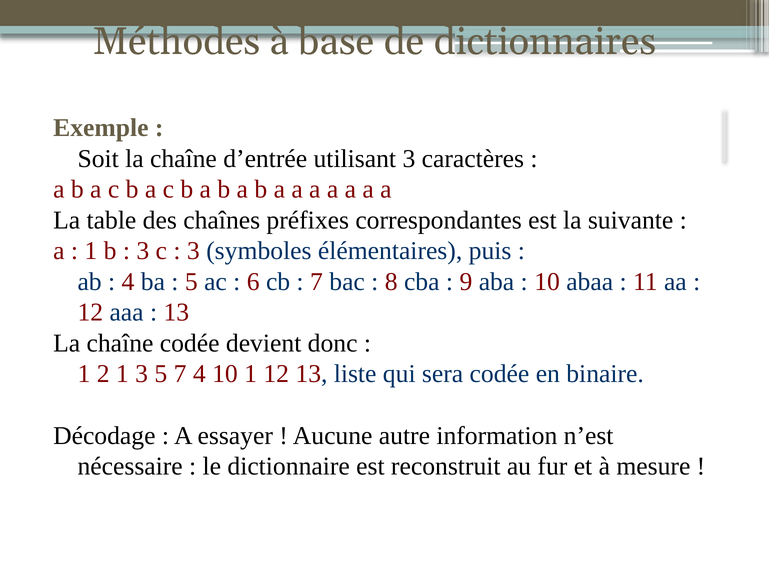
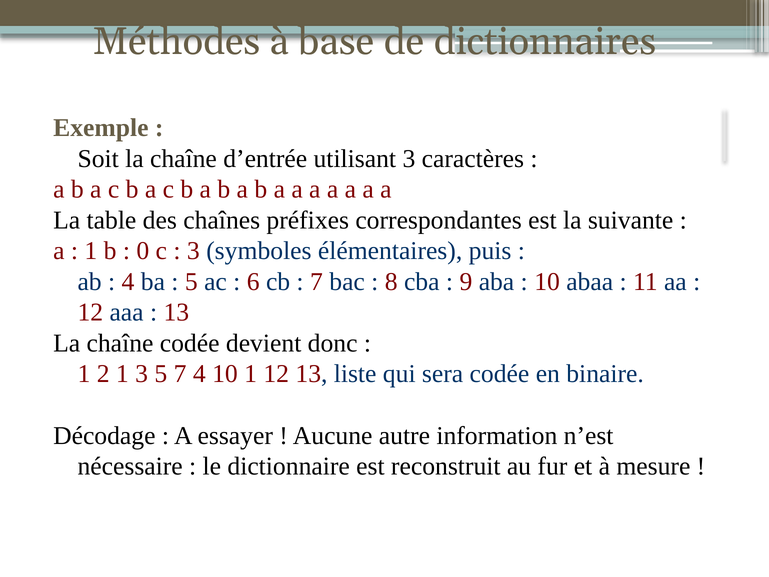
3: 3 -> 0 (143, 251)
